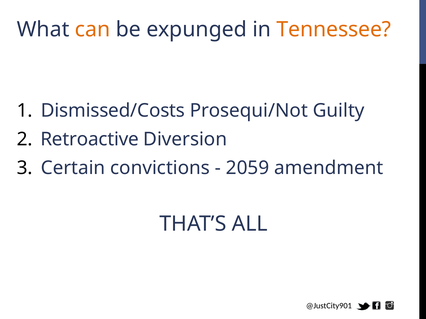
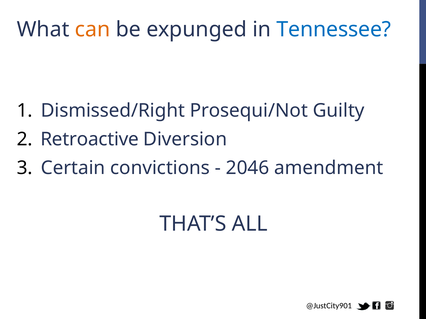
Tennessee colour: orange -> blue (334, 29)
Dismissed/Costs: Dismissed/Costs -> Dismissed/Right (113, 111)
2059: 2059 -> 2046 (248, 168)
